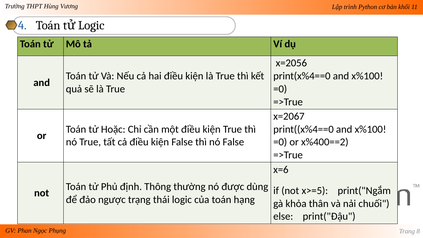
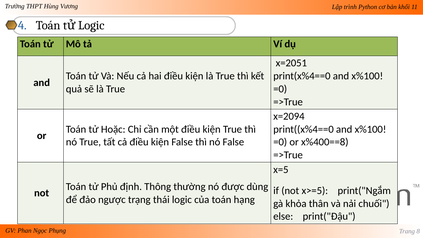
x=2056: x=2056 -> x=2051 (291, 63)
x=2067: x=2067 -> x=2094 (289, 116)
x%400==2: x%400==2 -> x%400==8 (325, 142)
x=6: x=6 -> x=5 (281, 170)
